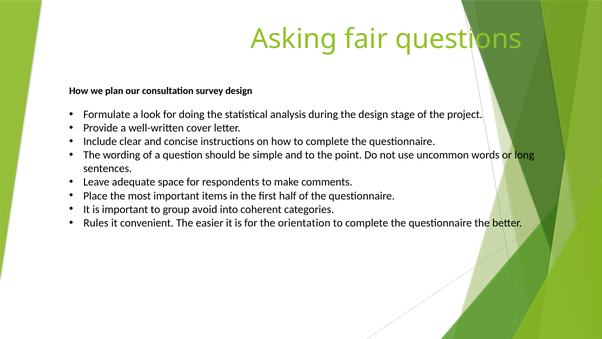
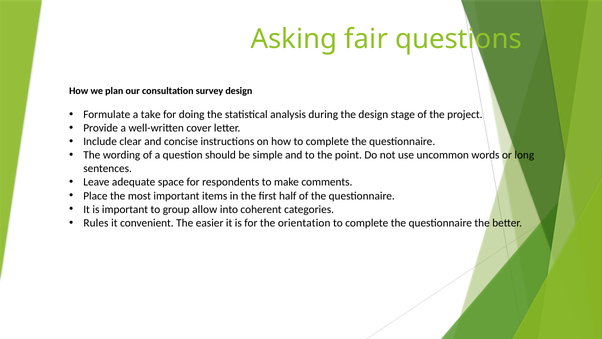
look: look -> take (151, 114)
avoid: avoid -> allow (205, 209)
